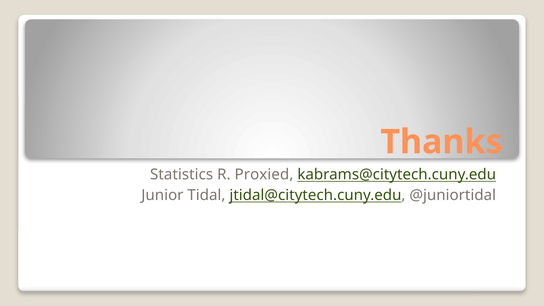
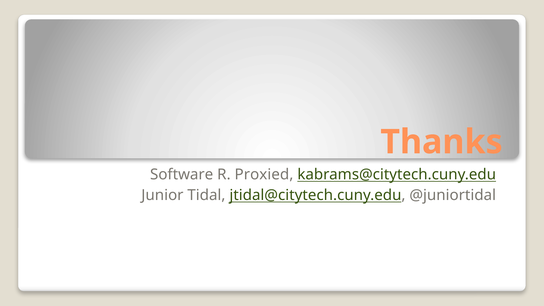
Statistics: Statistics -> Software (182, 175)
